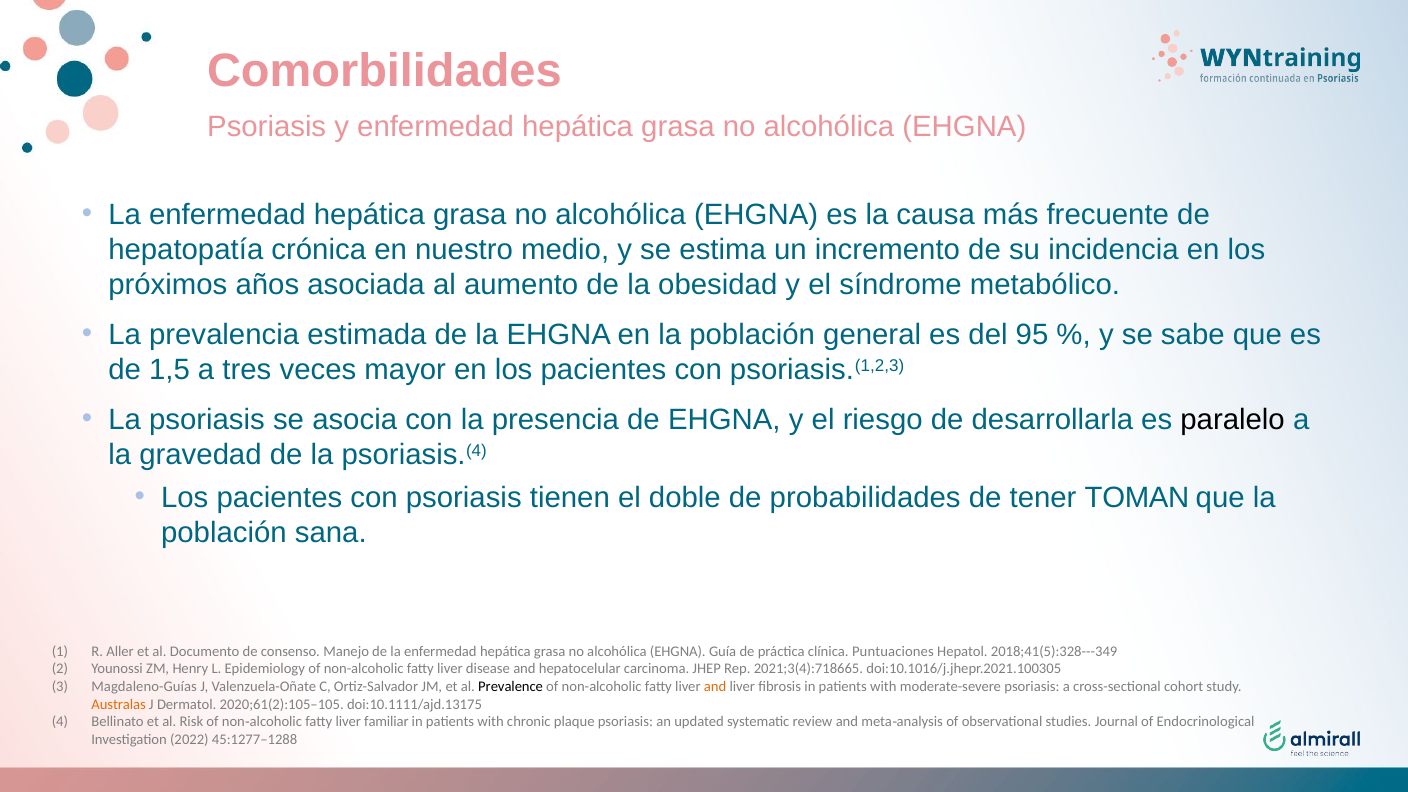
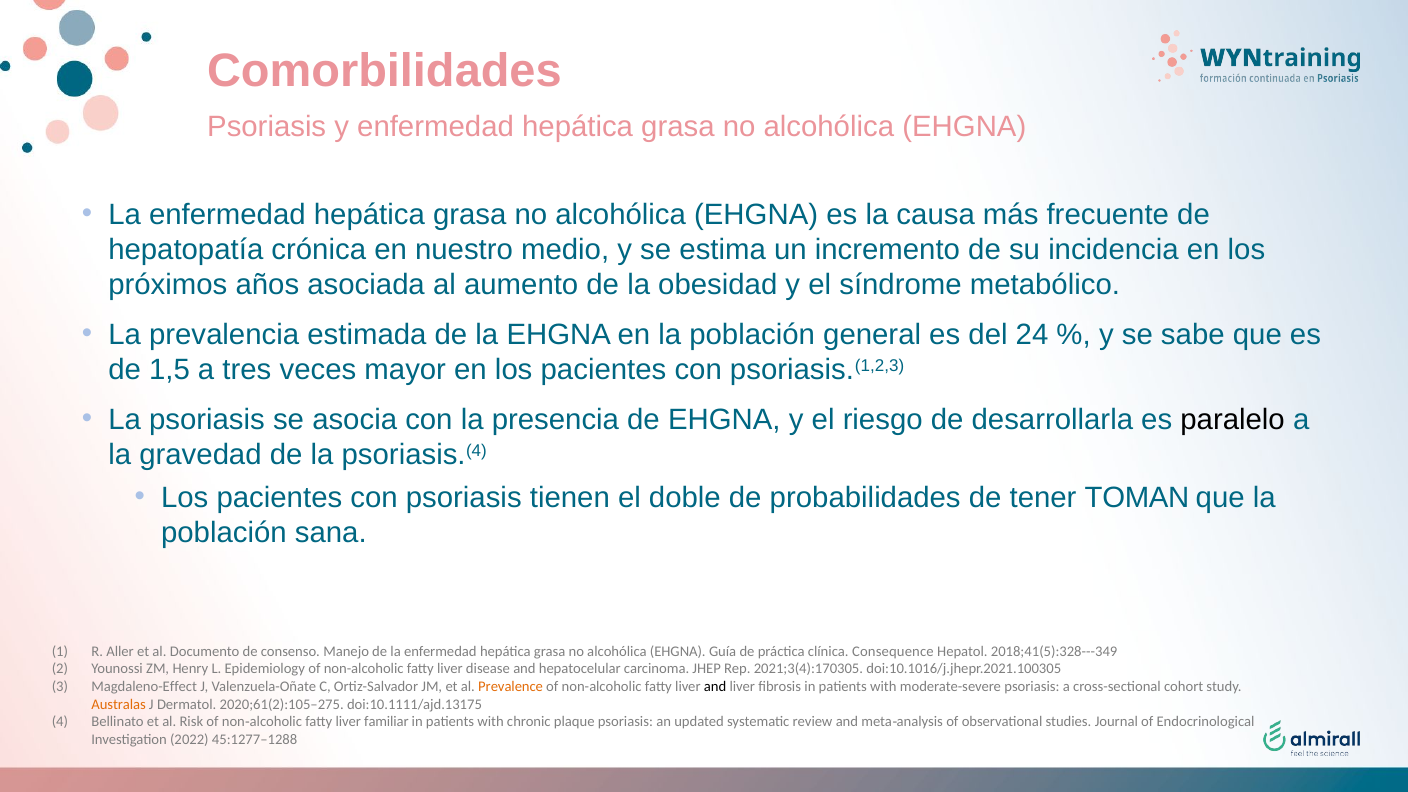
95: 95 -> 24 (1032, 335)
Puntuaciones: Puntuaciones -> Consequence (893, 651)
2021;3(4):718665: 2021;3(4):718665 -> 2021;3(4):170305 (808, 669)
Magdaleno-Guías: Magdaleno-Guías -> Magdaleno-Effect (144, 687)
Prevalence colour: black -> orange (511, 687)
and colour: orange -> black (715, 687)
2020;61(2):105–105: 2020;61(2):105–105 -> 2020;61(2):105–275 (282, 704)
